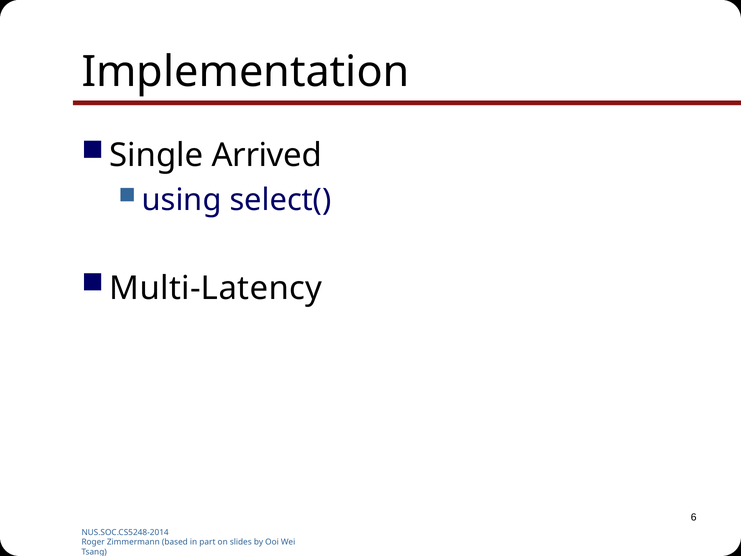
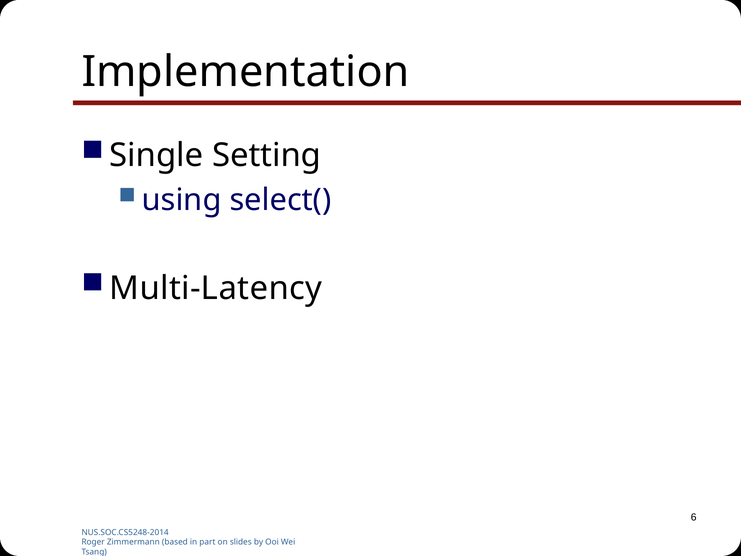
Arrived: Arrived -> Setting (267, 155)
